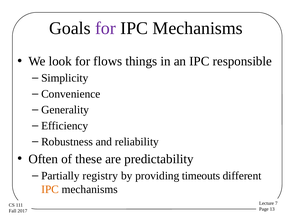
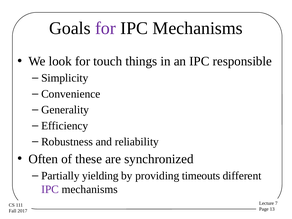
flows: flows -> touch (108, 61)
predictability: predictability -> synchronized (159, 159)
registry: registry -> yielding (100, 176)
IPC colour: orange -> purple (50, 189)
